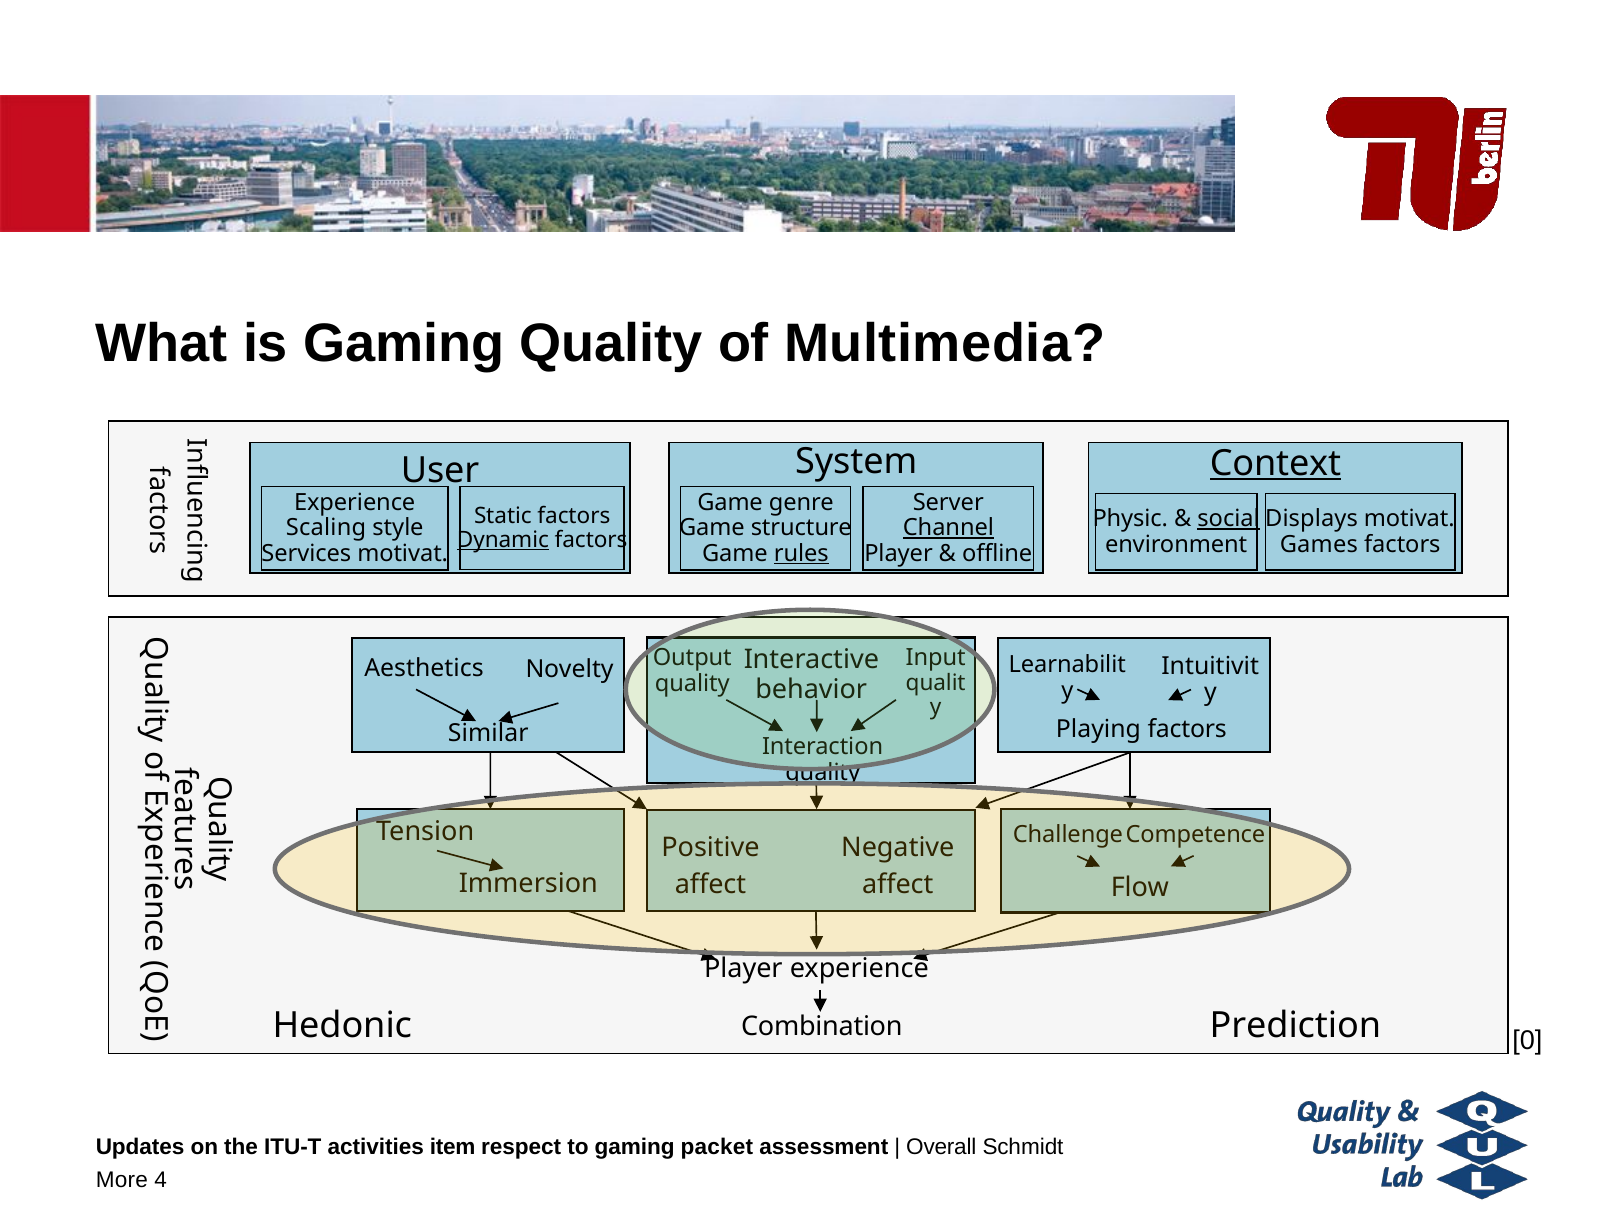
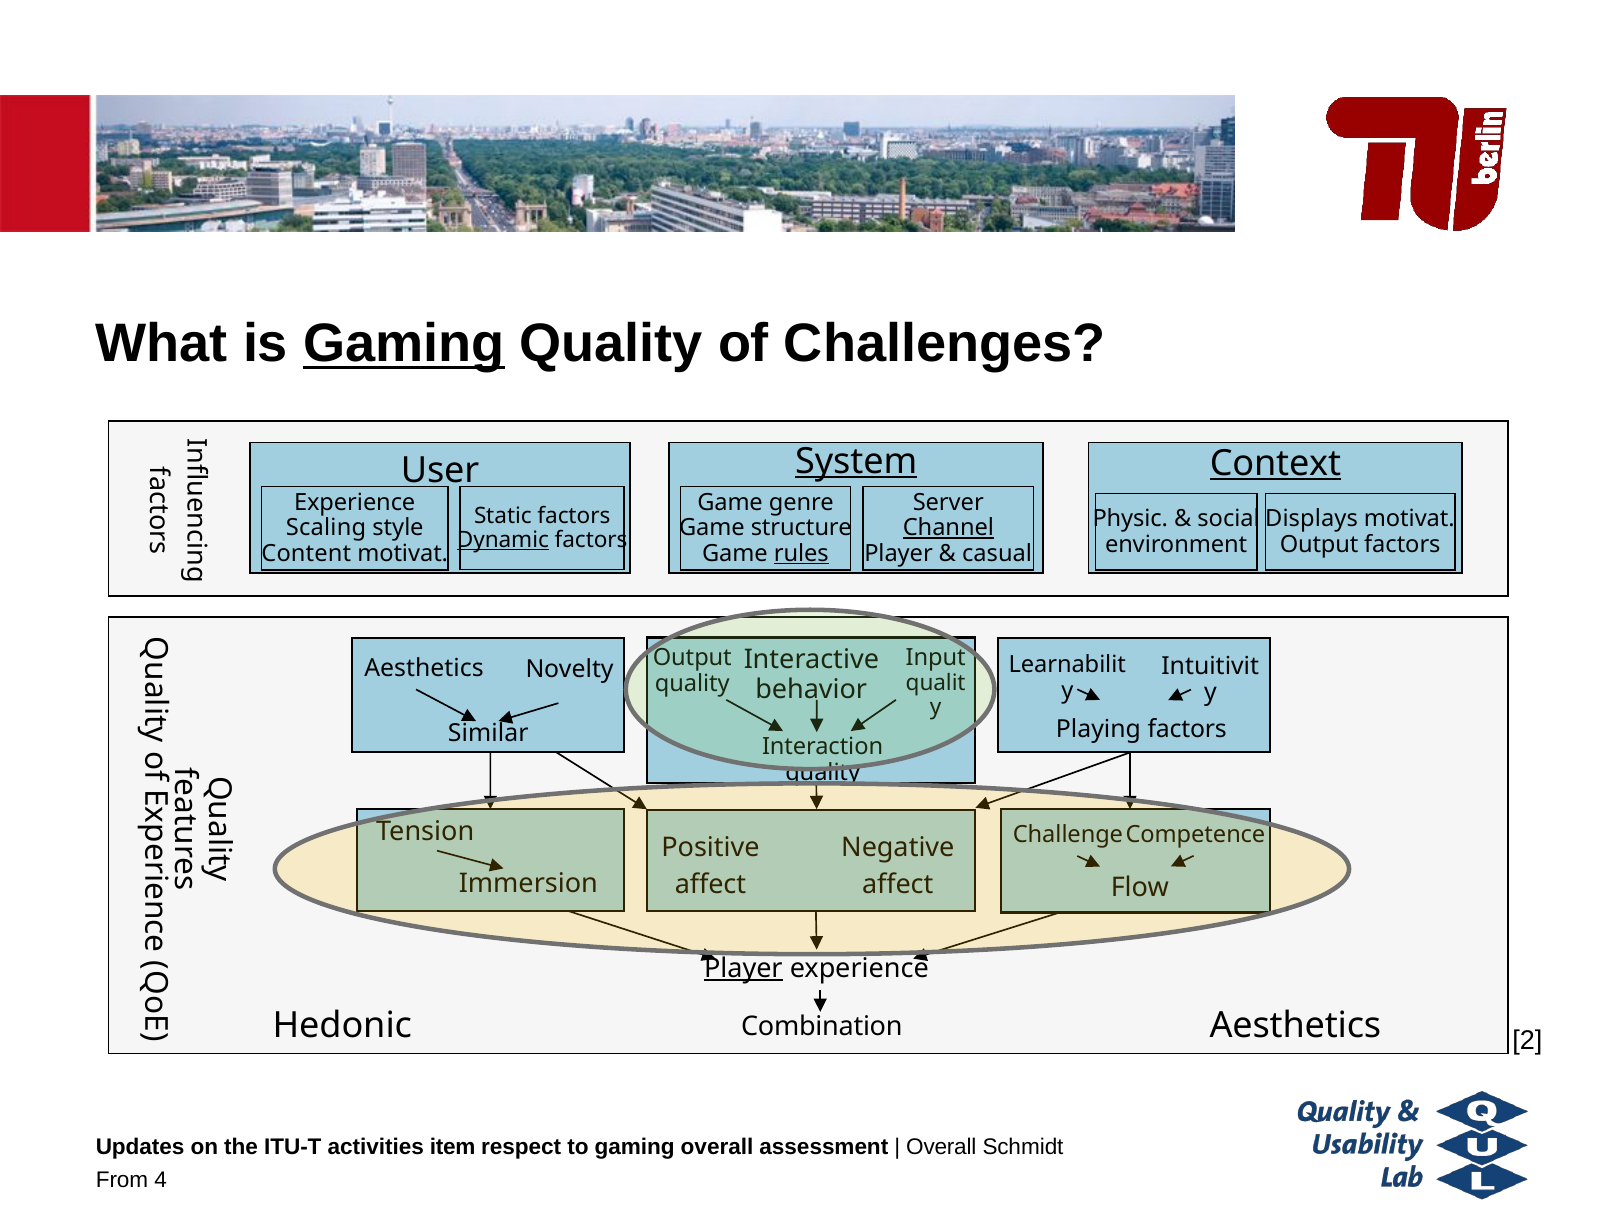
Gaming underline: none -> present (404, 344)
Multimedia: Multimedia -> Challenges (945, 344)
System underline: none -> present (856, 462)
social underline: present -> none (1229, 519)
Games: Games -> Output (1319, 544)
Services: Services -> Content (306, 554)
offline: offline -> casual (997, 554)
Player underline: none -> present (743, 968)
Hedonic Prediction: Prediction -> Aesthetics (1295, 1026)
0: 0 -> 2 (1527, 1041)
gaming packet: packet -> overall (717, 1147)
More: More -> From (122, 1180)
